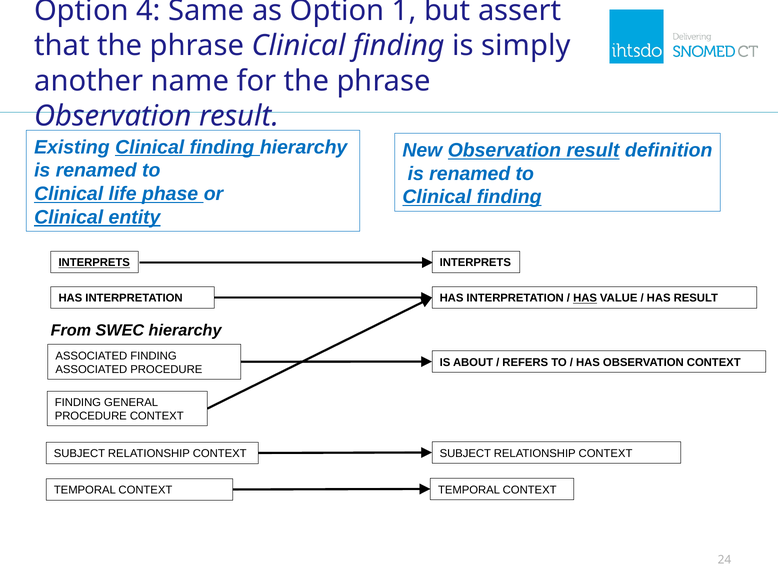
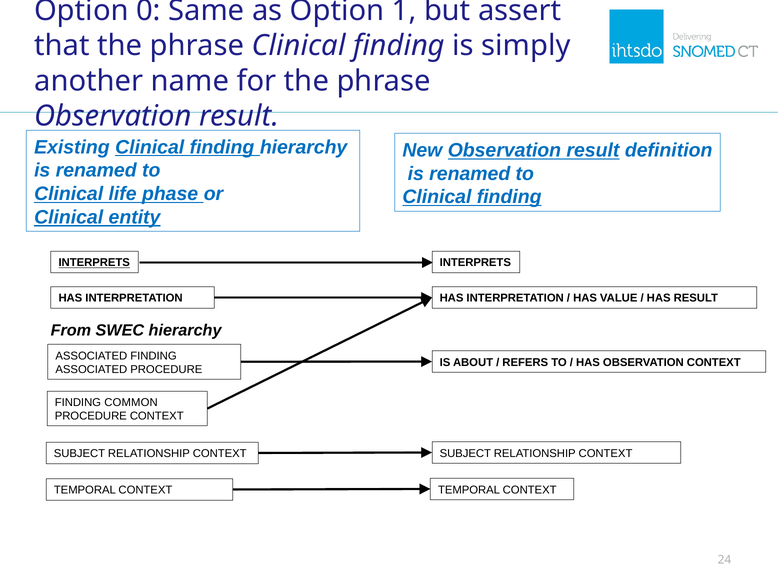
4: 4 -> 0 (149, 11)
HAS underline: present -> none (585, 298)
GENERAL: GENERAL -> COMMON (131, 402)
